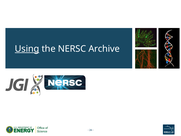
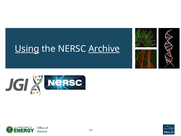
Archive underline: none -> present (104, 49)
